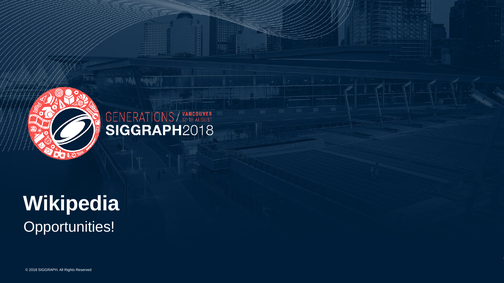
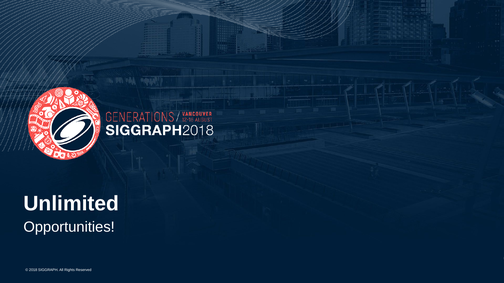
Wikipedia: Wikipedia -> Unlimited (71, 204)
